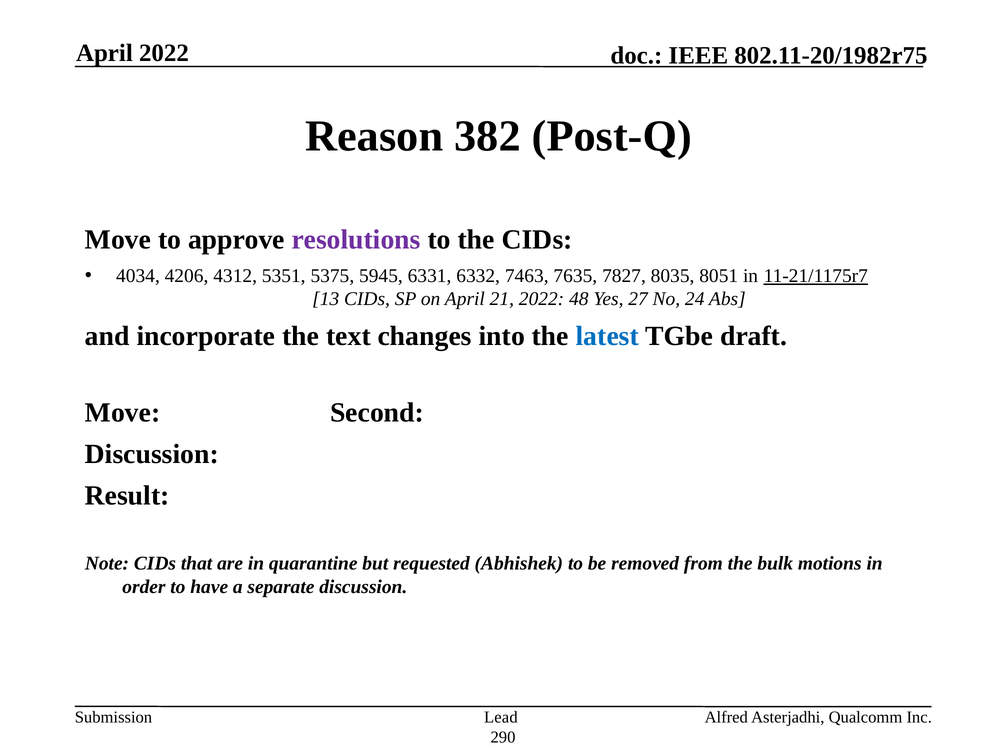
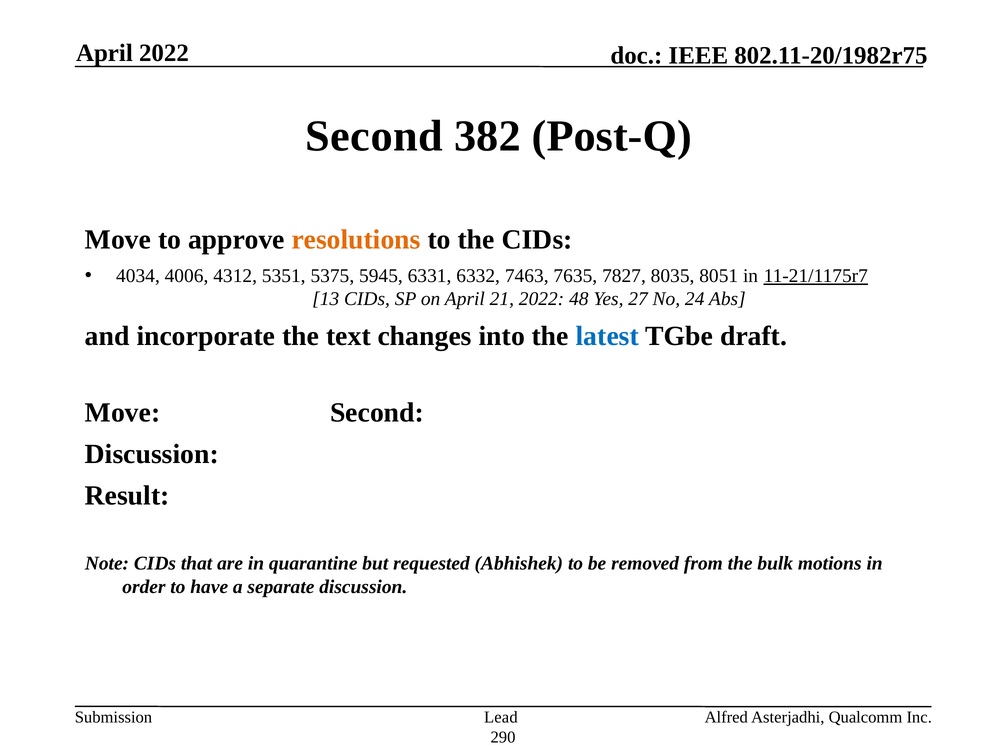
Reason: Reason -> Second (374, 136)
resolutions colour: purple -> orange (356, 240)
4206: 4206 -> 4006 (186, 276)
